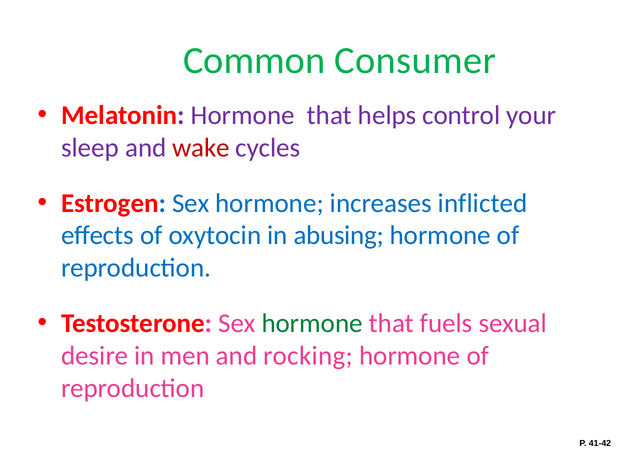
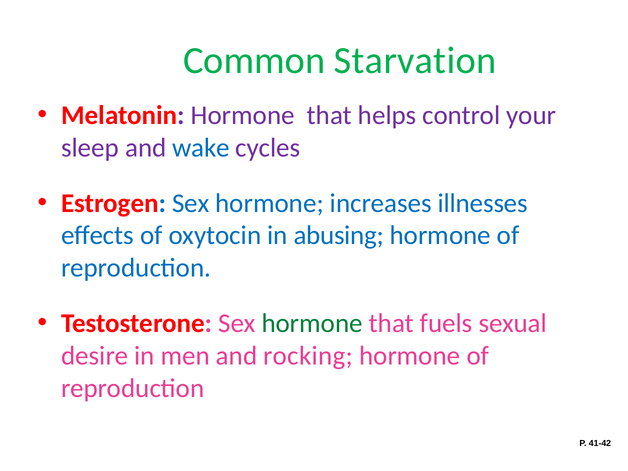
Consumer: Consumer -> Starvation (415, 61)
wake colour: red -> blue (201, 148)
inflicted: inflicted -> illnesses (483, 203)
